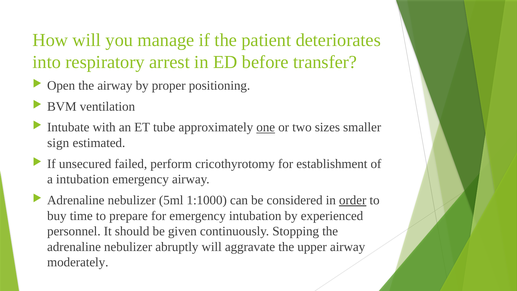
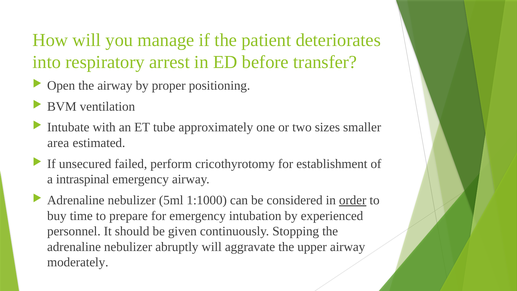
one underline: present -> none (266, 127)
sign: sign -> area (58, 143)
a intubation: intubation -> intraspinal (83, 179)
